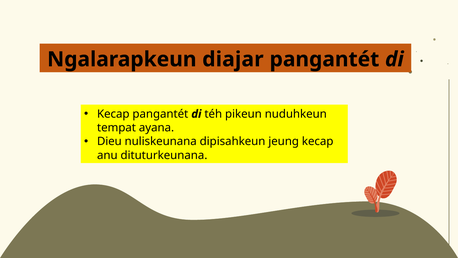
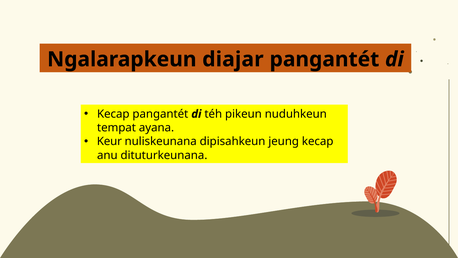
Dieu: Dieu -> Keur (109, 141)
